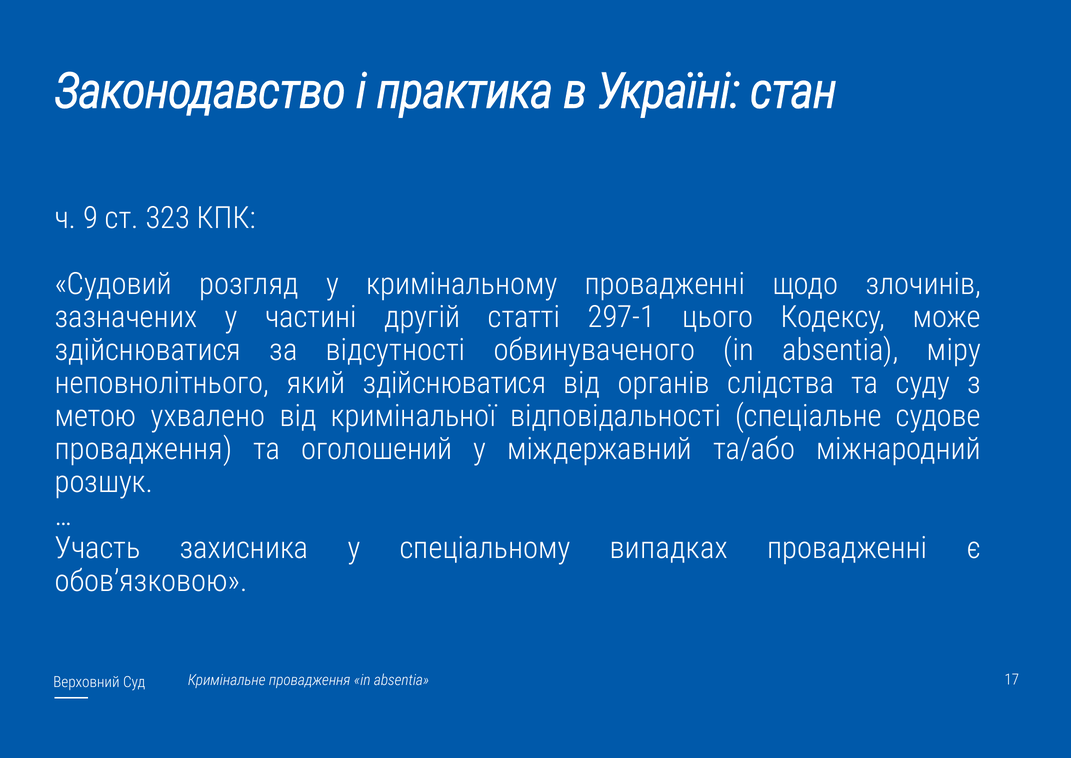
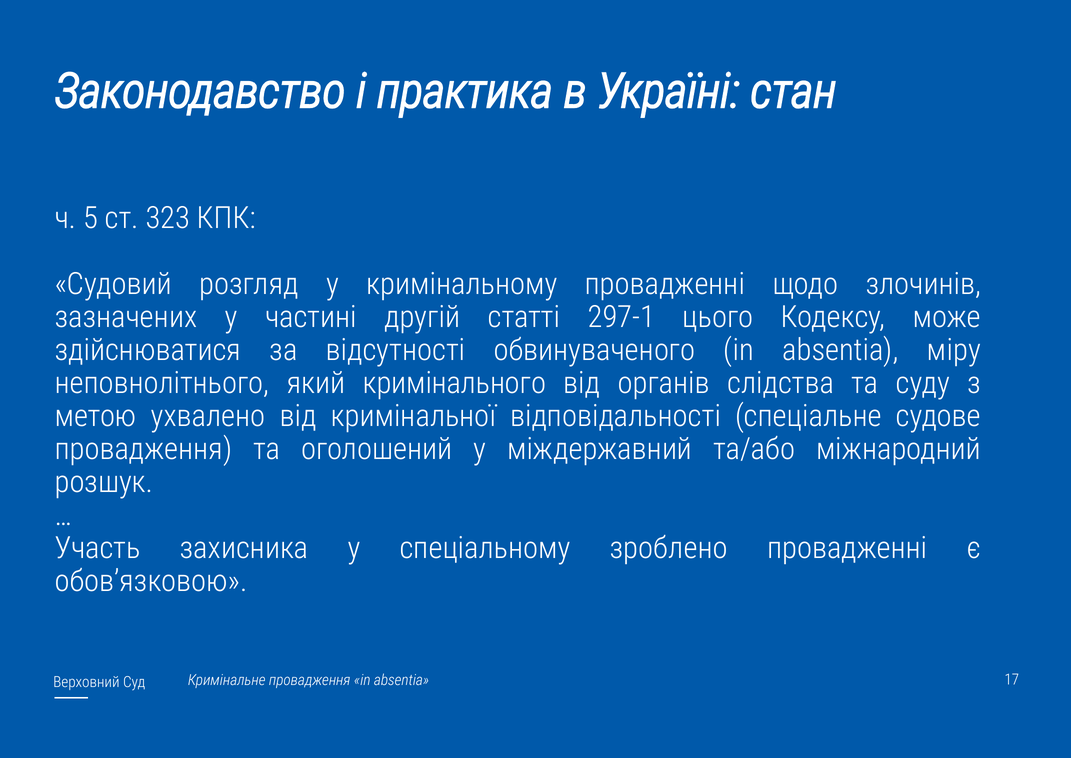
9: 9 -> 5 (90, 218)
який здійснюватися: здійснюватися -> кримінального (454, 383)
випадках: випадках -> зроблено (669, 548)
